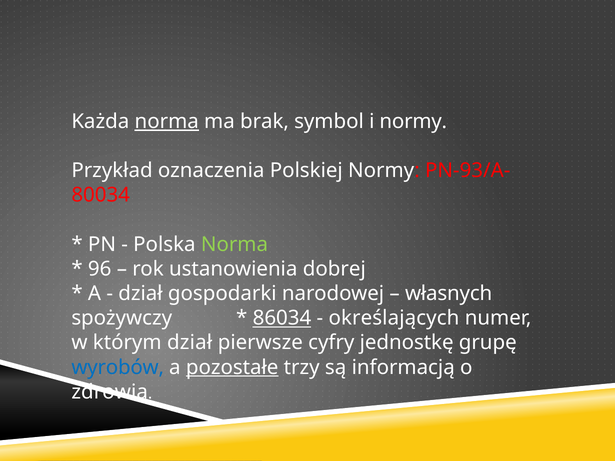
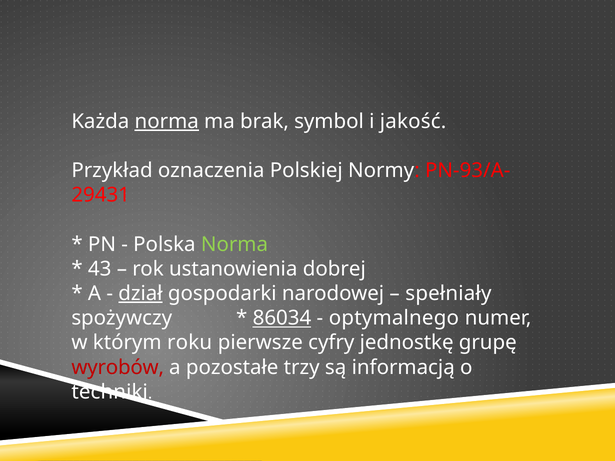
i normy: normy -> jakość (413, 121)
80034: 80034 -> 29431 (101, 195)
96: 96 -> 43 (100, 269)
dział underline: none -> present (140, 294)
własnych: własnych -> spełniały (448, 294)
określających: określających -> optymalnego (394, 318)
którym dział: dział -> roku (190, 343)
wyrobów colour: blue -> red (118, 367)
pozostałe underline: present -> none (232, 367)
zdrowia: zdrowia -> techniki (110, 392)
